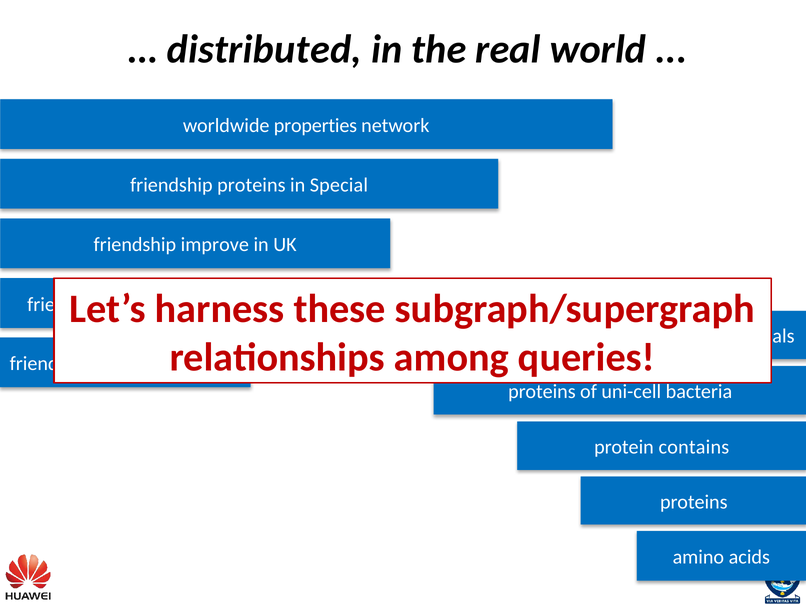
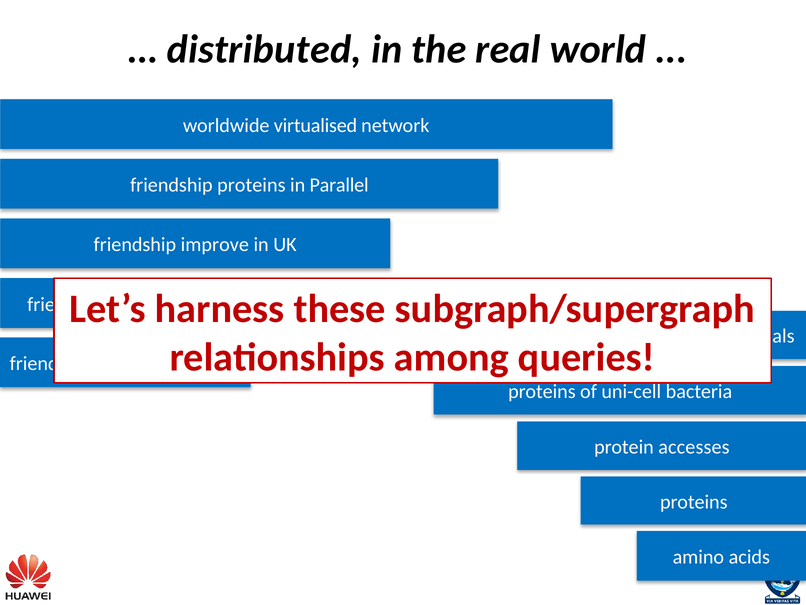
properties: properties -> virtualised (315, 125)
Special: Special -> Parallel (339, 185)
contains: contains -> accesses (694, 447)
